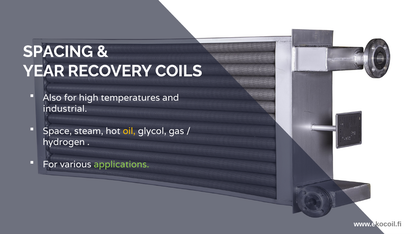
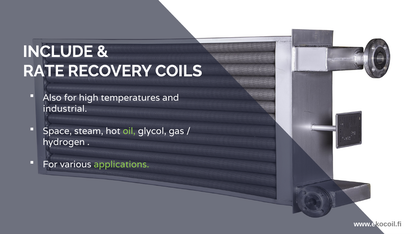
SPACING: SPACING -> INCLUDE (58, 51)
YEAR: YEAR -> RATE (44, 71)
oil colour: yellow -> light green (129, 131)
